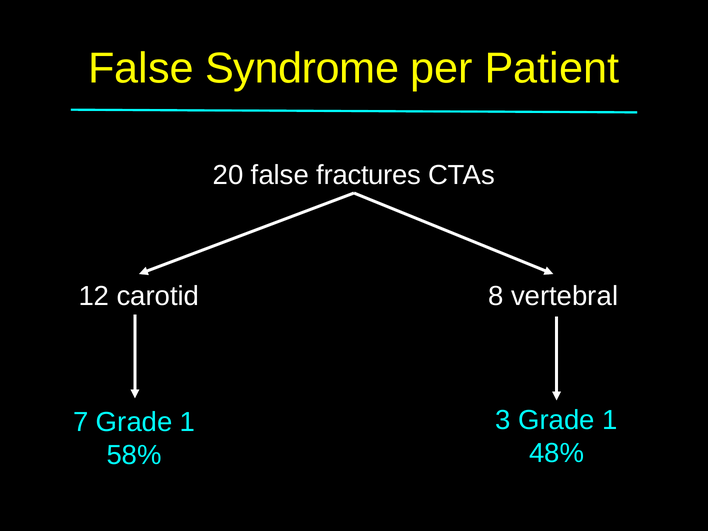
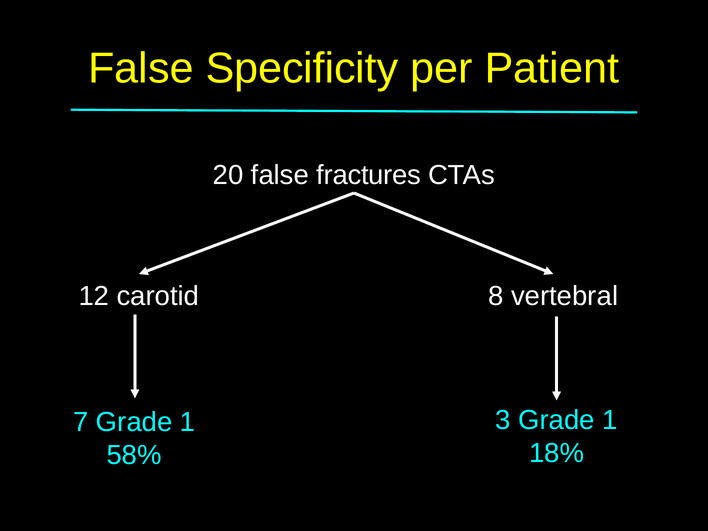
Syndrome: Syndrome -> Specificity (302, 69)
48%: 48% -> 18% (557, 453)
